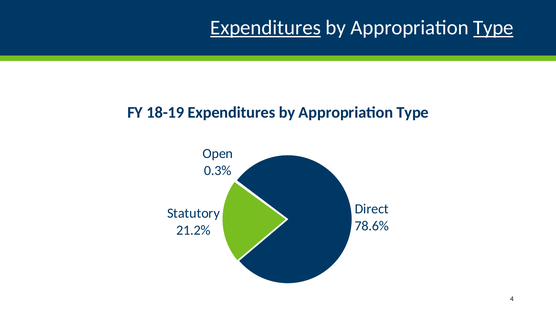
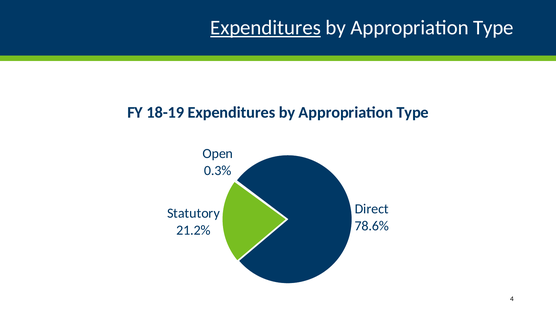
Type underline: present -> none (493, 28)
